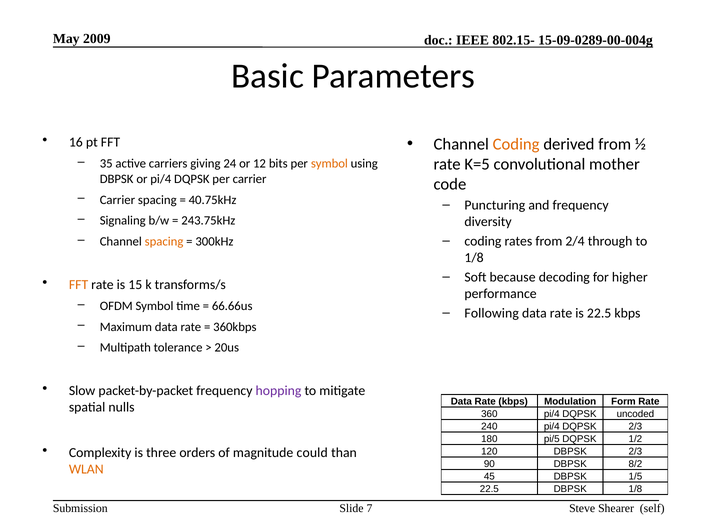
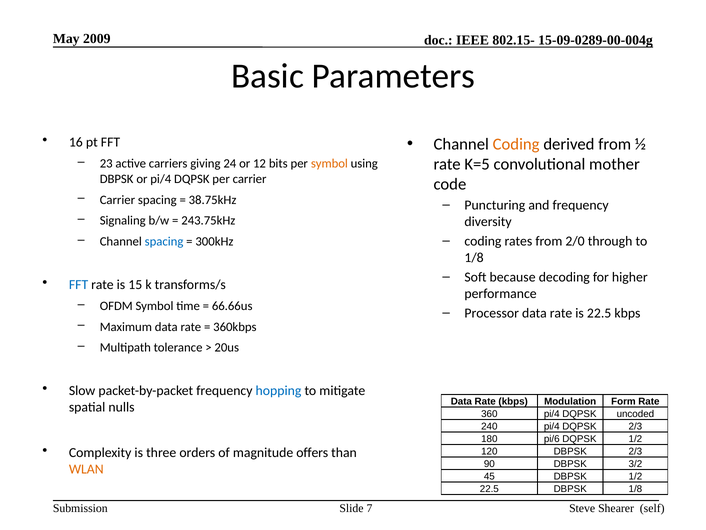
35: 35 -> 23 (106, 164)
40.75kHz: 40.75kHz -> 38.75kHz (213, 200)
2/4: 2/4 -> 2/0 (575, 241)
spacing colour: orange -> blue (164, 241)
FFT colour: orange -> blue (79, 284)
Following: Following -> Processor (492, 313)
hopping colour: purple -> blue (279, 390)
pi/5: pi/5 -> pi/6 (552, 439)
could: could -> offers (312, 452)
8/2: 8/2 -> 3/2 (635, 464)
DBPSK 1/5: 1/5 -> 1/2 (635, 476)
